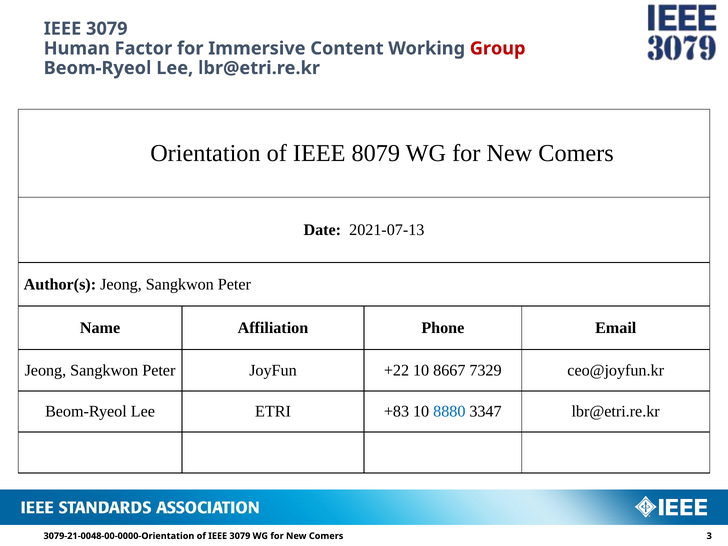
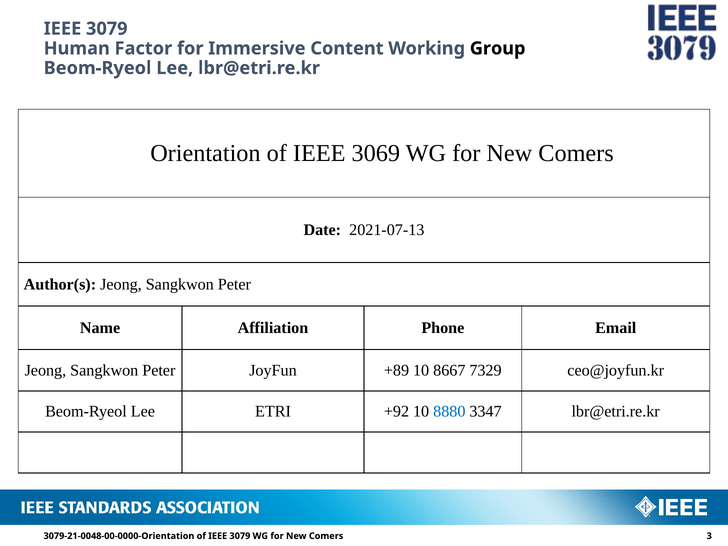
Group colour: red -> black (498, 48)
8079: 8079 -> 3069 (376, 153)
+22: +22 -> +89 (396, 370)
+83: +83 -> +92 (396, 412)
